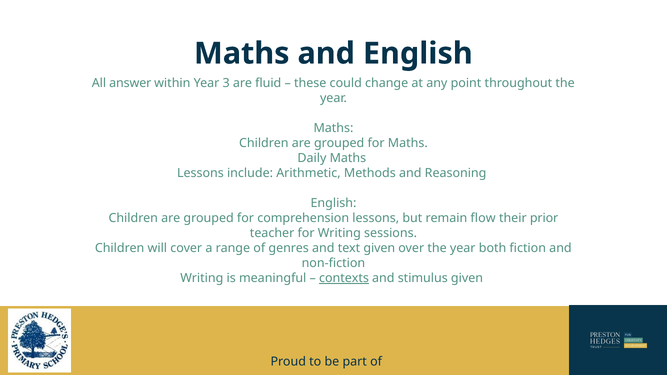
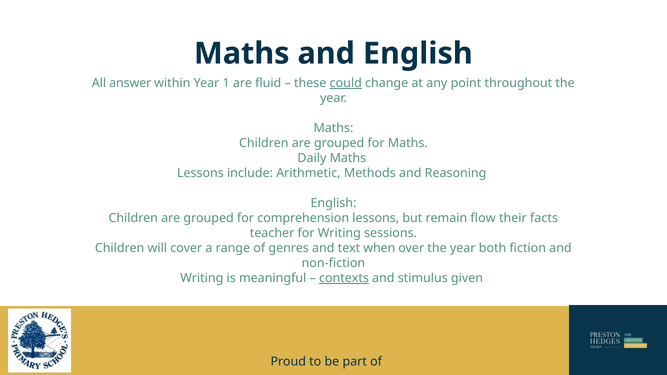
3: 3 -> 1 (226, 83)
could underline: none -> present (346, 83)
prior: prior -> facts (544, 218)
text given: given -> when (379, 248)
